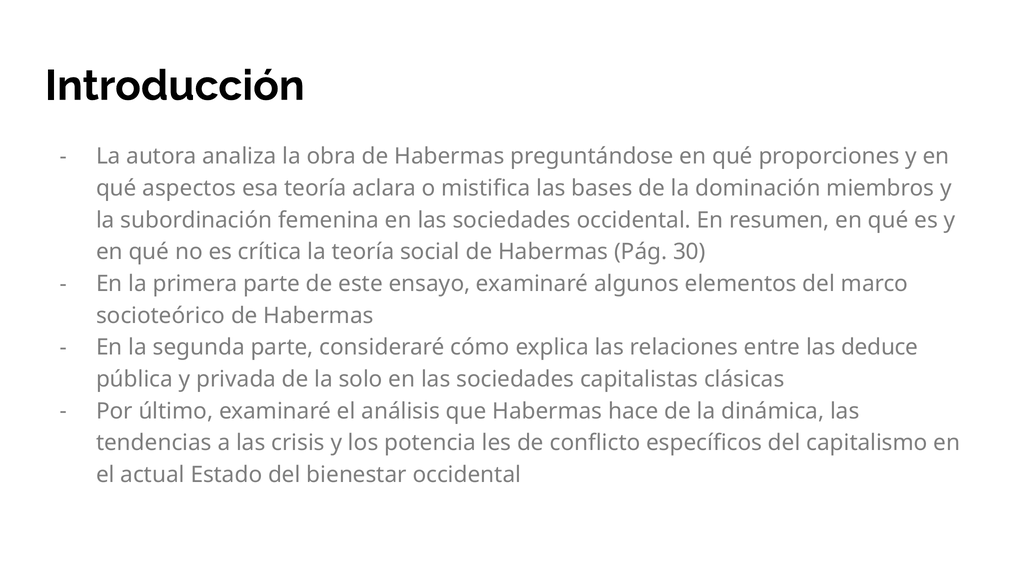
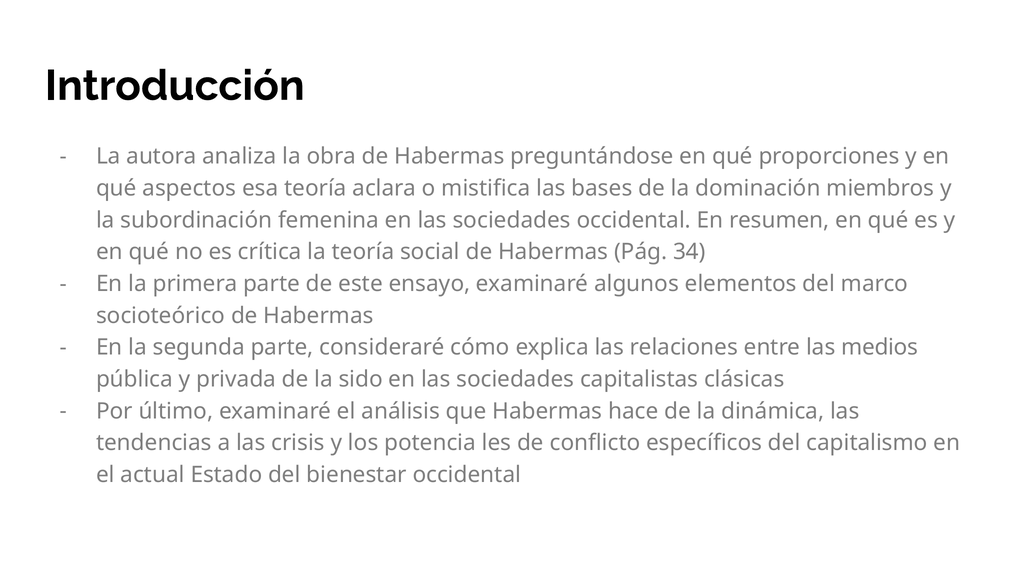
30: 30 -> 34 (689, 252)
deduce: deduce -> medios (880, 348)
solo: solo -> sido (361, 379)
